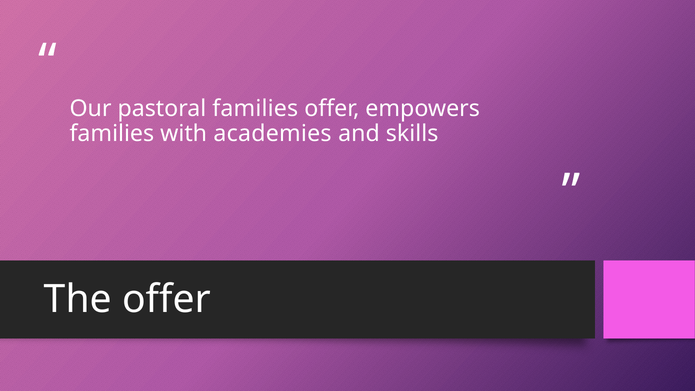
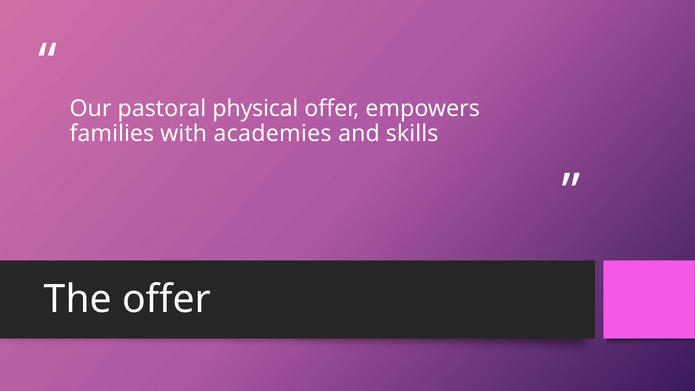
pastoral families: families -> physical (255, 109)
